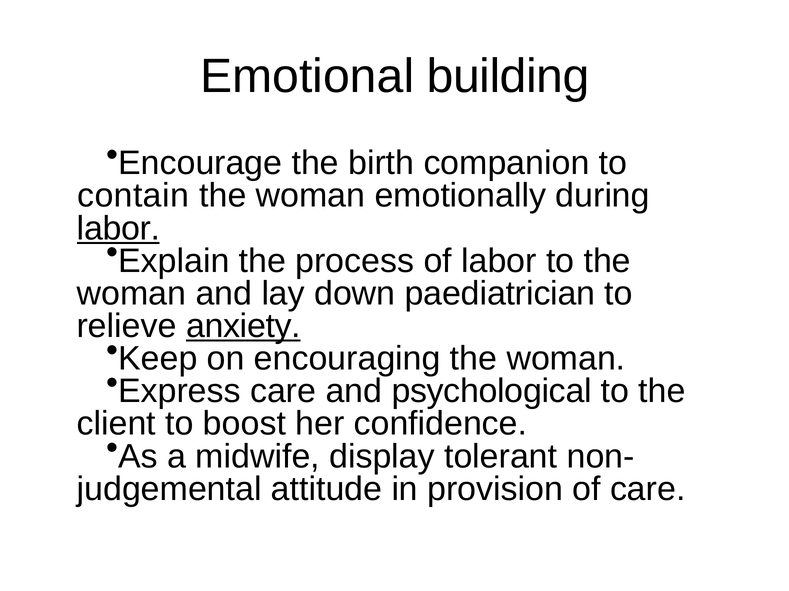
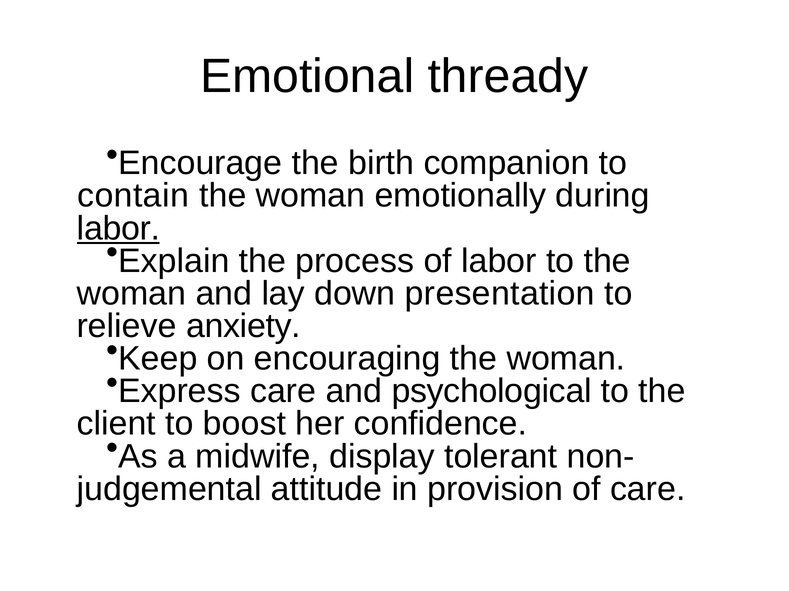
building: building -> thready (508, 76)
paediatrician: paediatrician -> presentation (500, 294)
anxiety underline: present -> none (243, 326)
